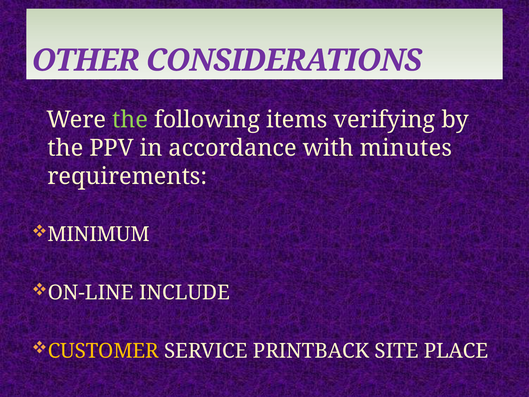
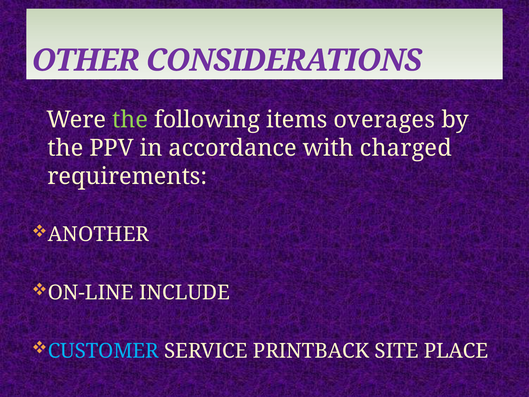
verifying: verifying -> overages (384, 120)
minutes: minutes -> charged (406, 148)
MINIMUM: MINIMUM -> ANOTHER (98, 234)
CUSTOMER colour: yellow -> light blue (103, 351)
